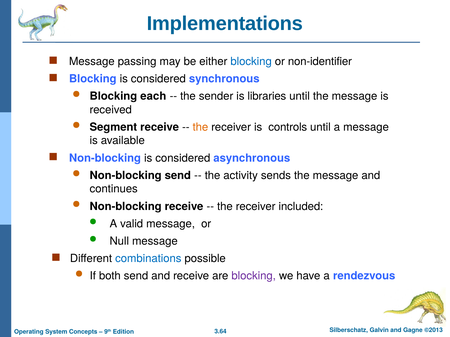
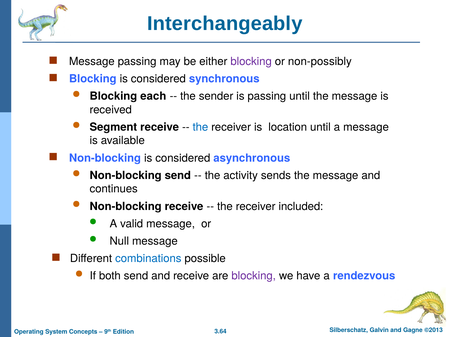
Implementations: Implementations -> Interchangeably (225, 24)
blocking colour: blue -> purple (251, 62)
non-identifier: non-identifier -> non-possibly (320, 62)
is libraries: libraries -> passing (267, 96)
the colour: orange -> blue (200, 127)
controls: controls -> location (288, 127)
